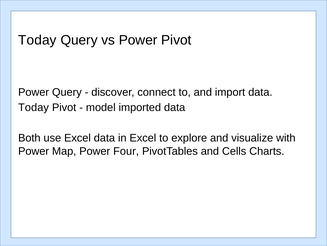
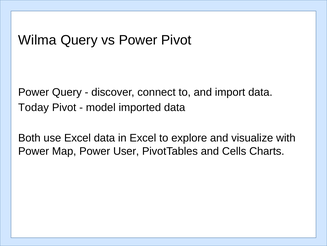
Today: Today -> Wilma (37, 40)
Four: Four -> User (126, 151)
